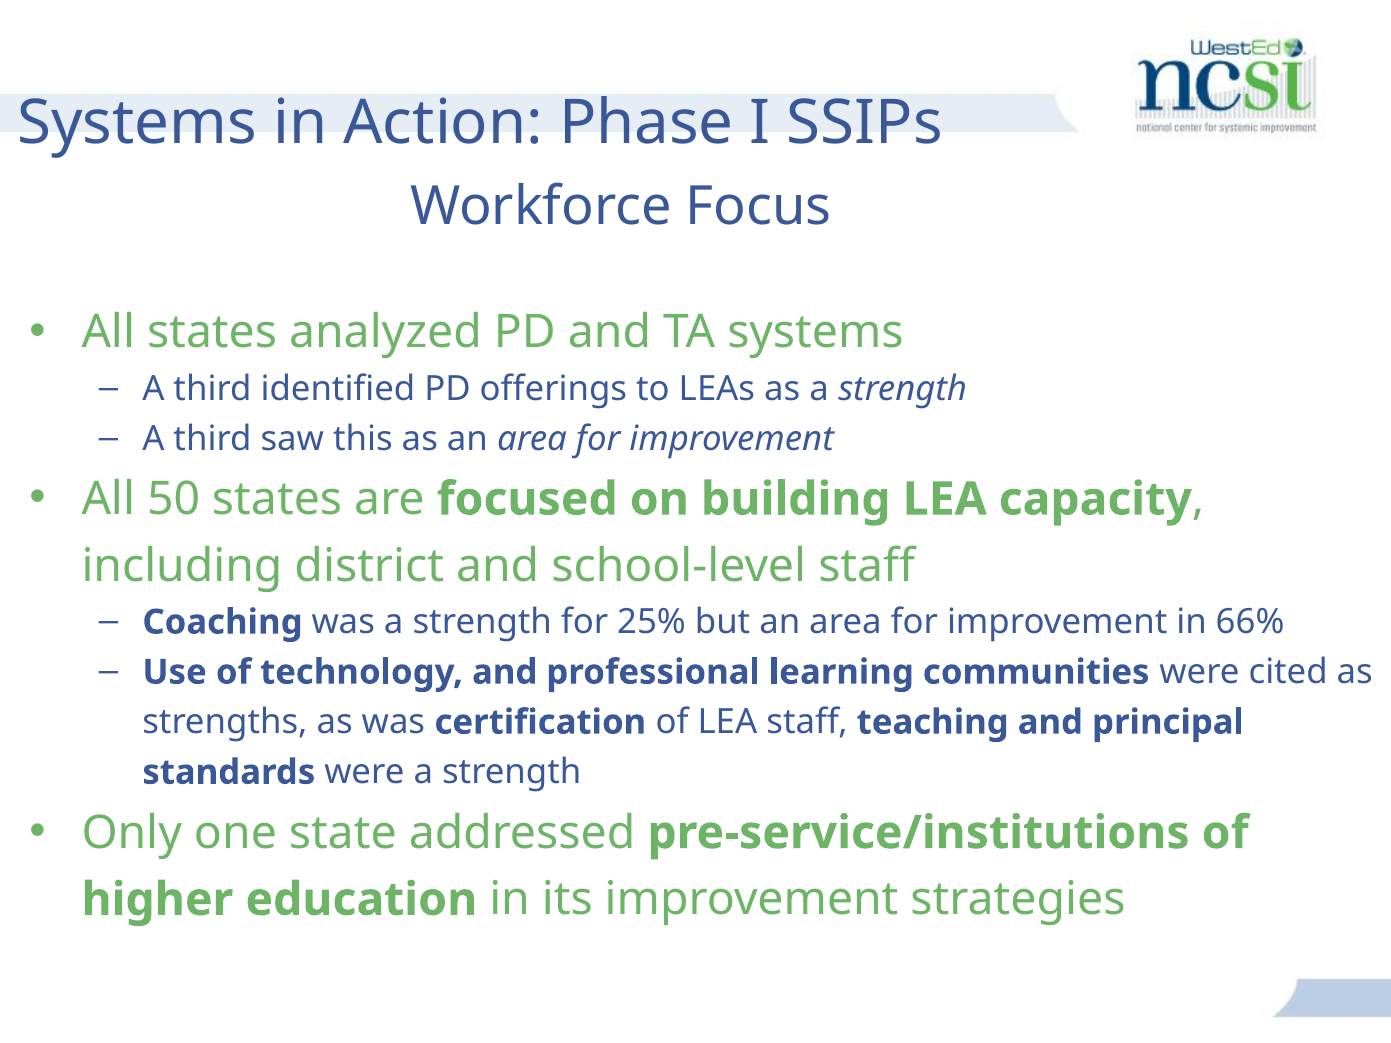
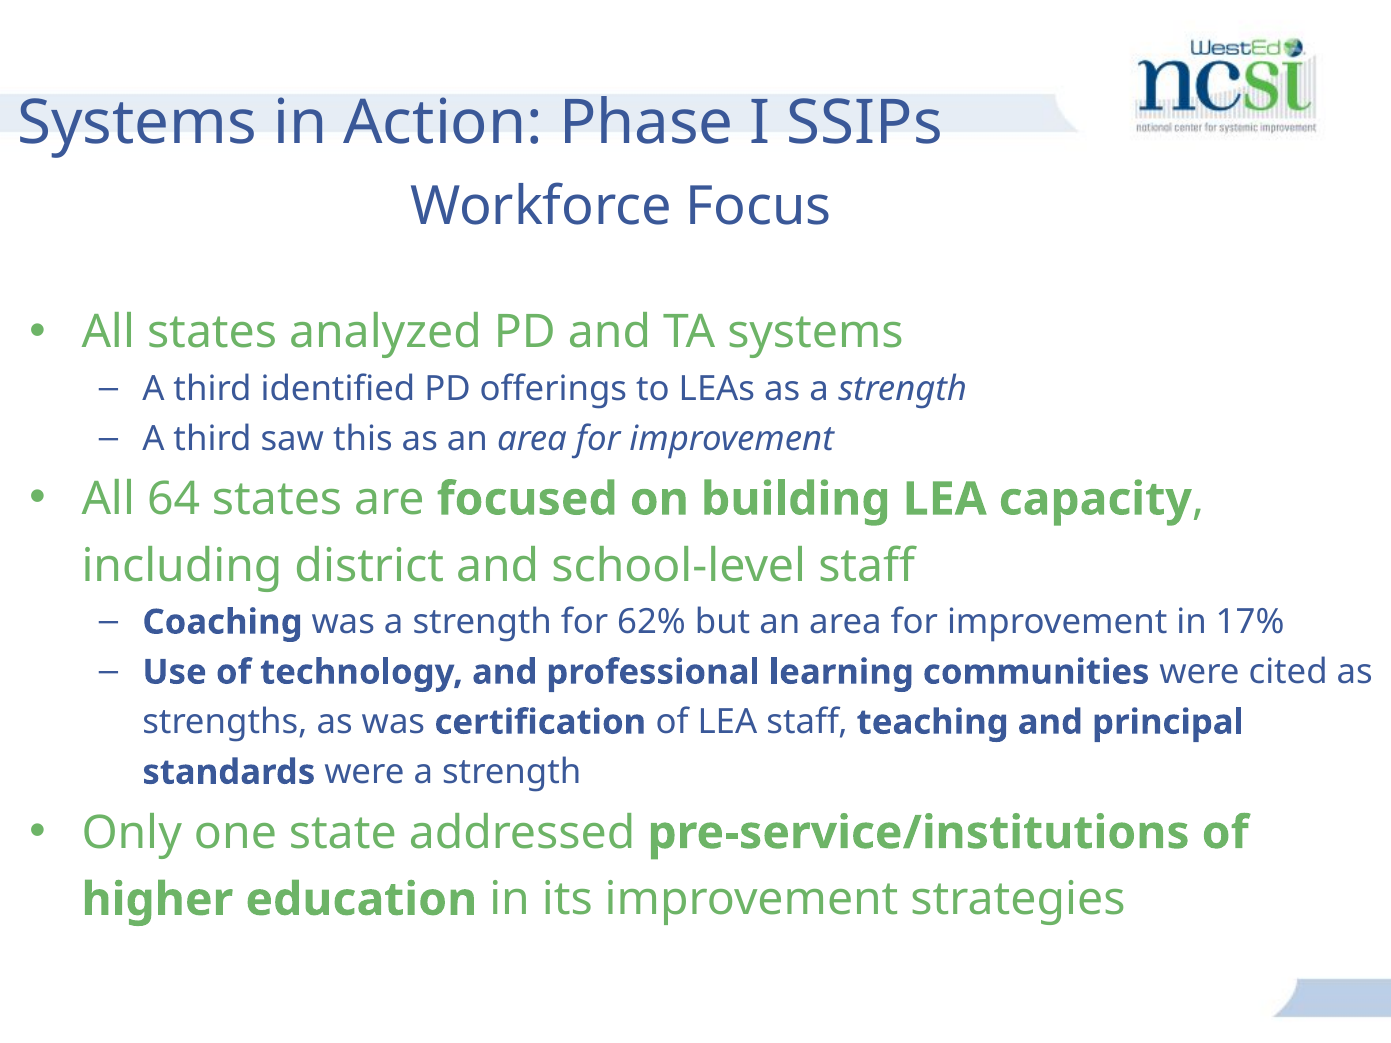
50: 50 -> 64 (174, 499)
25%: 25% -> 62% (652, 622)
66%: 66% -> 17% (1250, 622)
